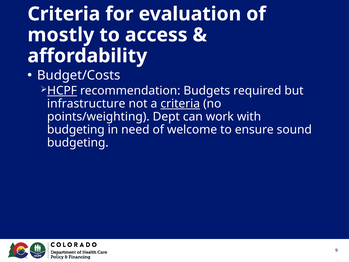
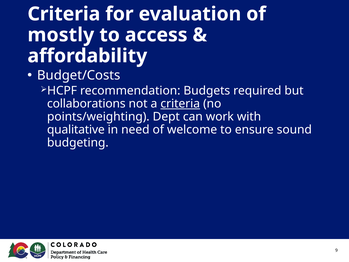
HCPF underline: present -> none (62, 91)
infrastructure: infrastructure -> collaborations (86, 104)
budgeting: budgeting -> qualitative (76, 130)
